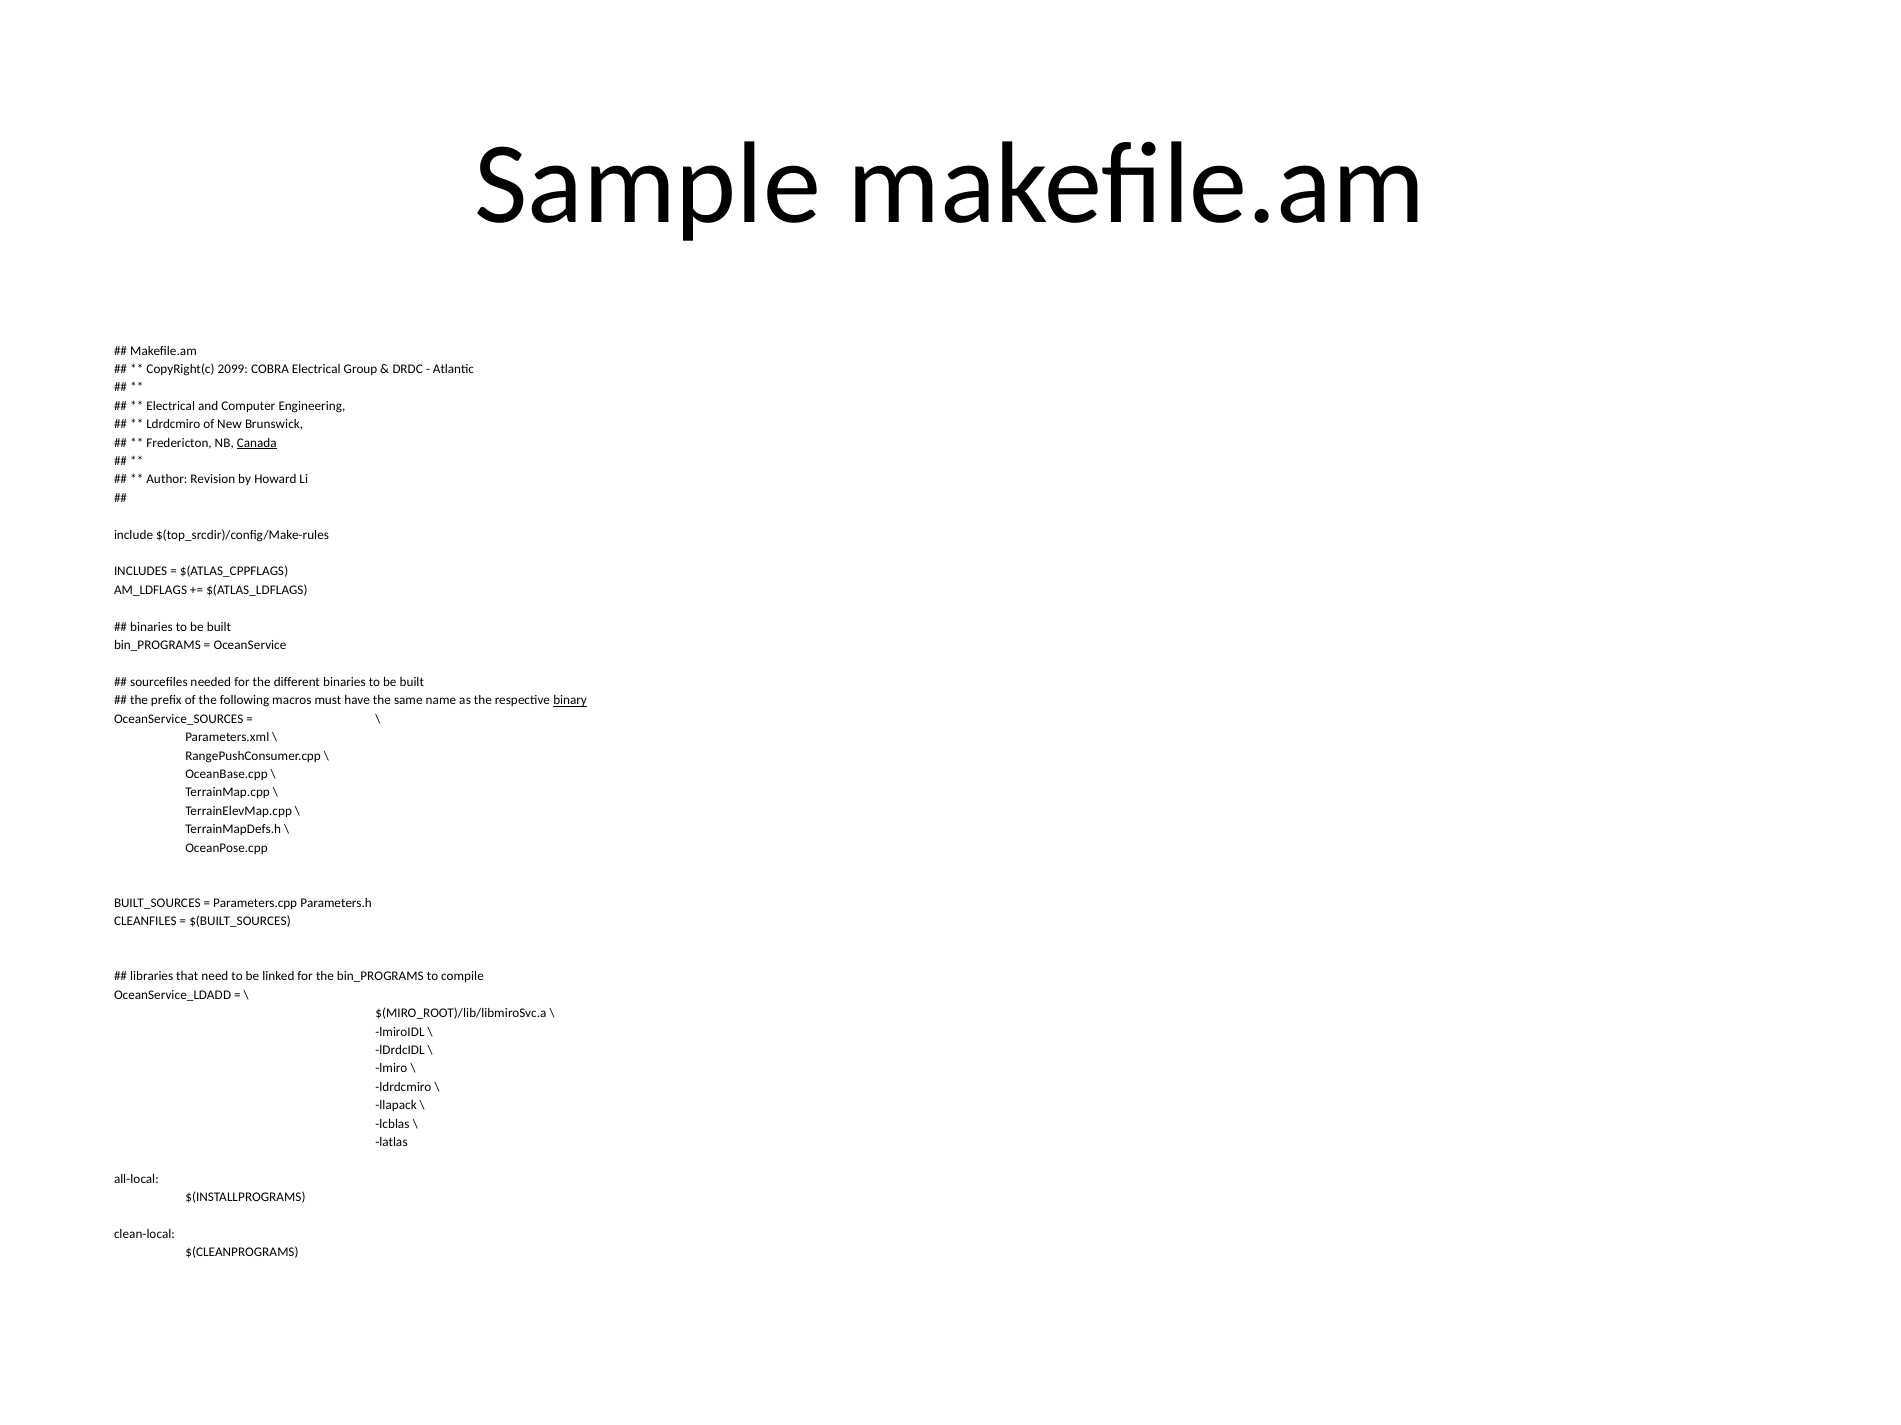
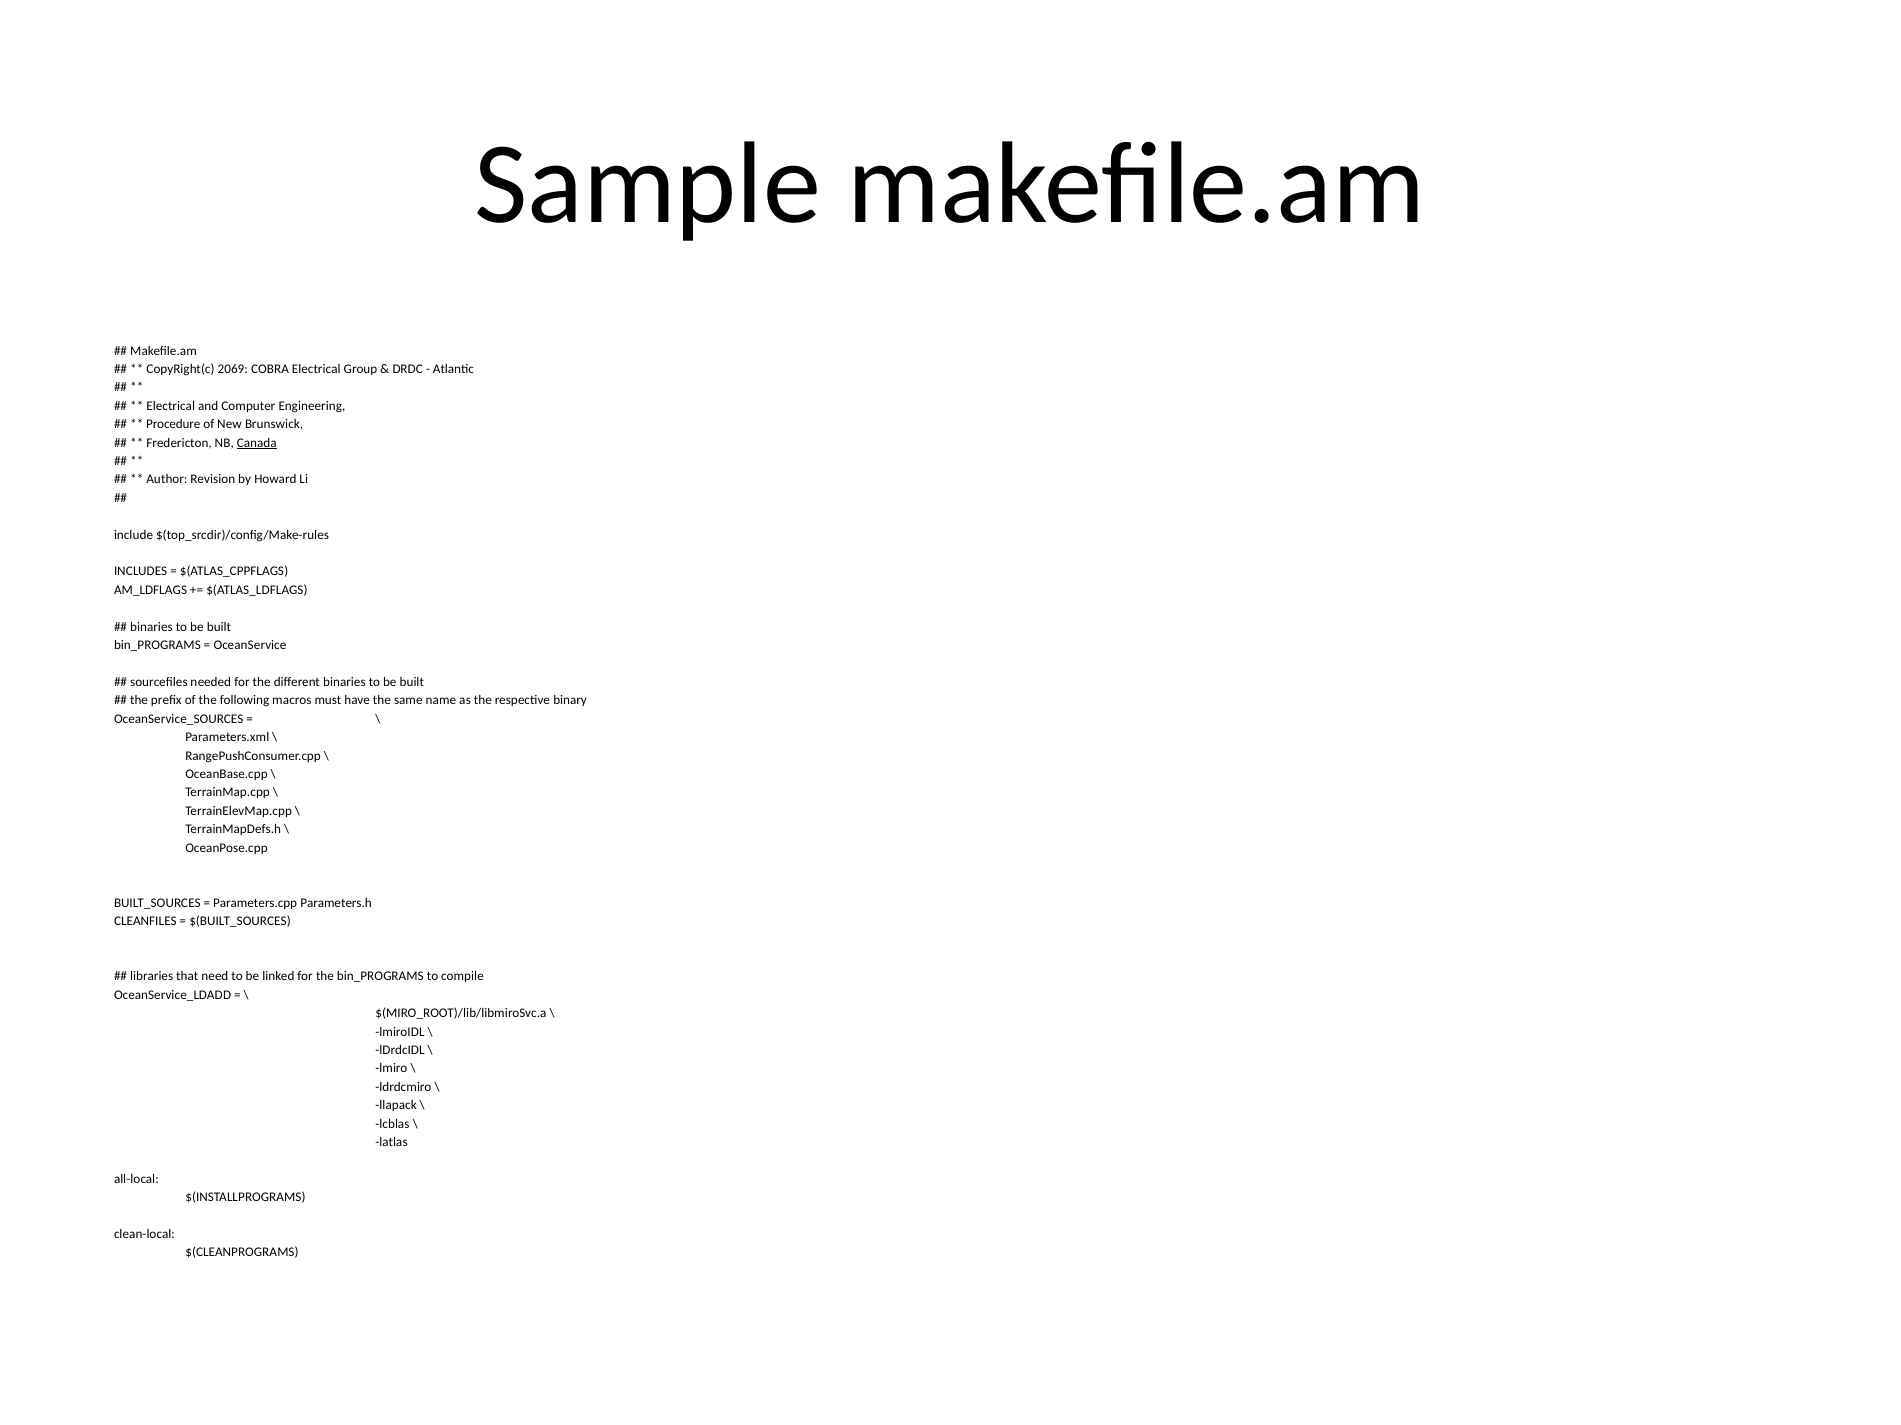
2099: 2099 -> 2069 (233, 369)
Ldrdcmiro: Ldrdcmiro -> Procedure (173, 425)
binary underline: present -> none (570, 701)
